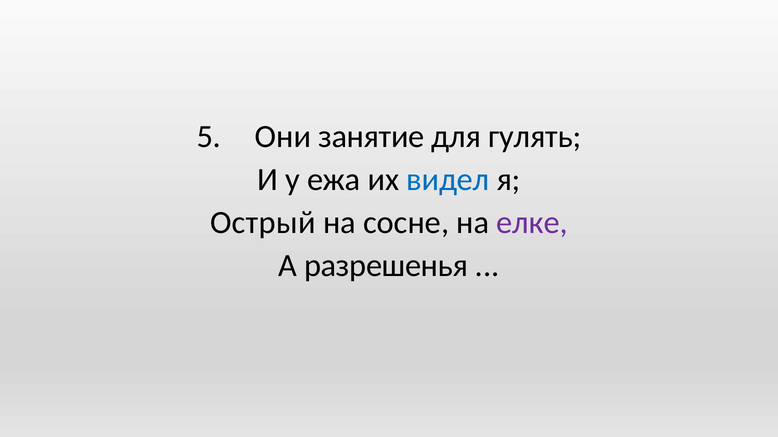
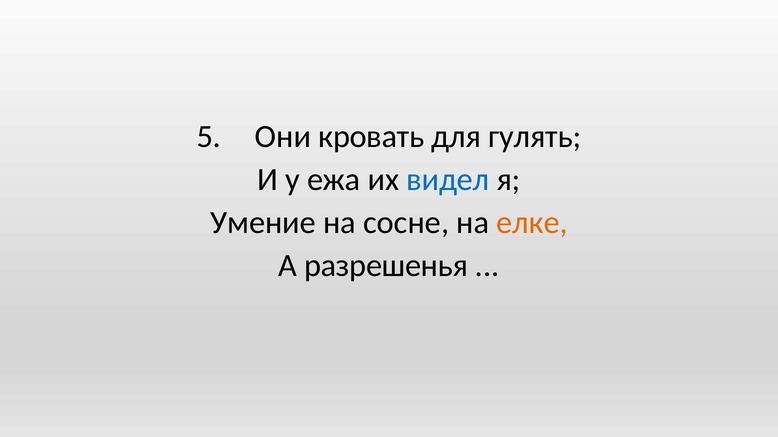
занятие: занятие -> кровать (371, 137)
Острый: Острый -> Умение (263, 223)
елке colour: purple -> orange (532, 223)
